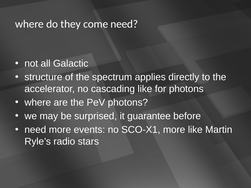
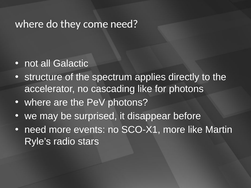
guarantee: guarantee -> disappear (149, 116)
